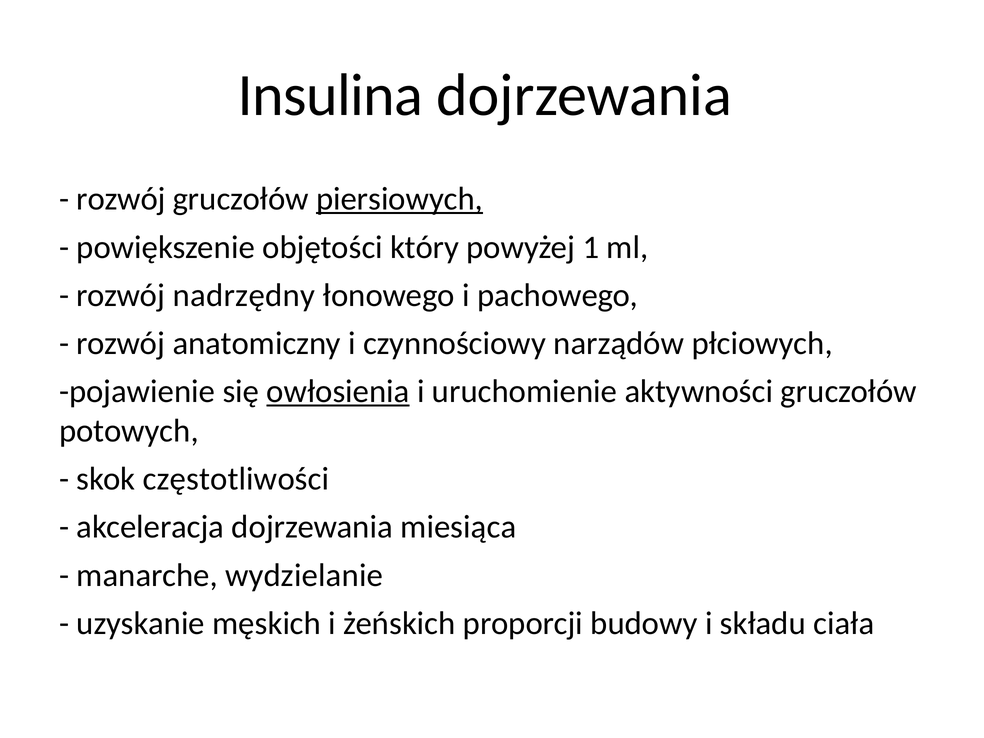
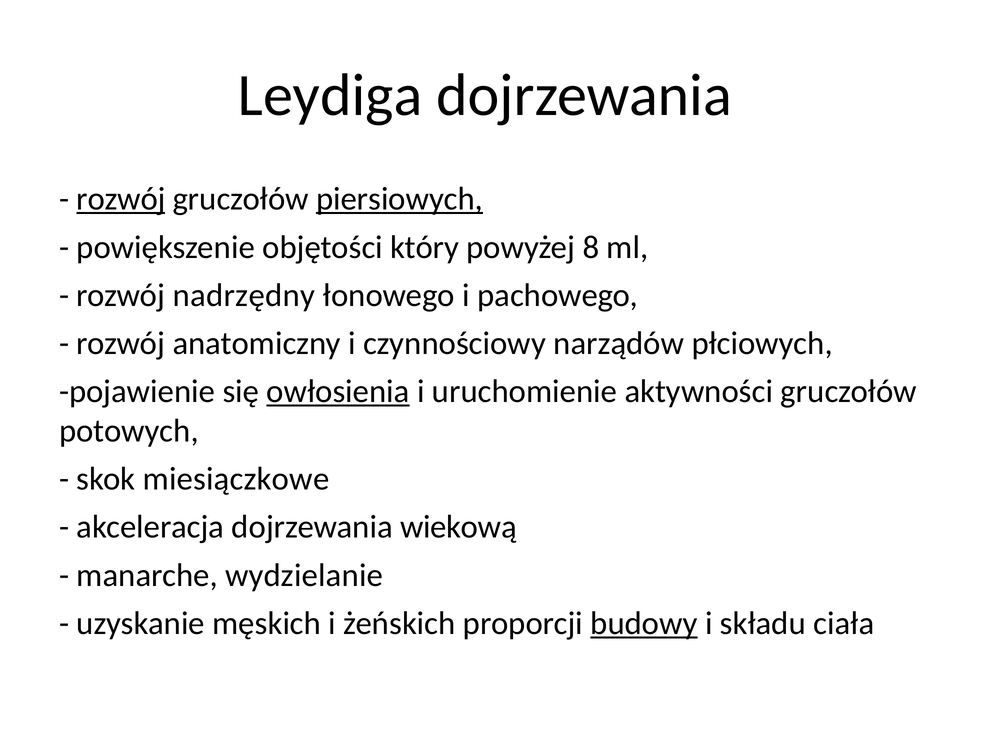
Insulina: Insulina -> Leydiga (330, 95)
rozwój underline: none -> present (121, 199)
1: 1 -> 8 (591, 247)
częstotliwości: częstotliwości -> miesiączkowe (236, 479)
miesiąca: miesiąca -> wiekową (458, 527)
budowy underline: none -> present (644, 623)
